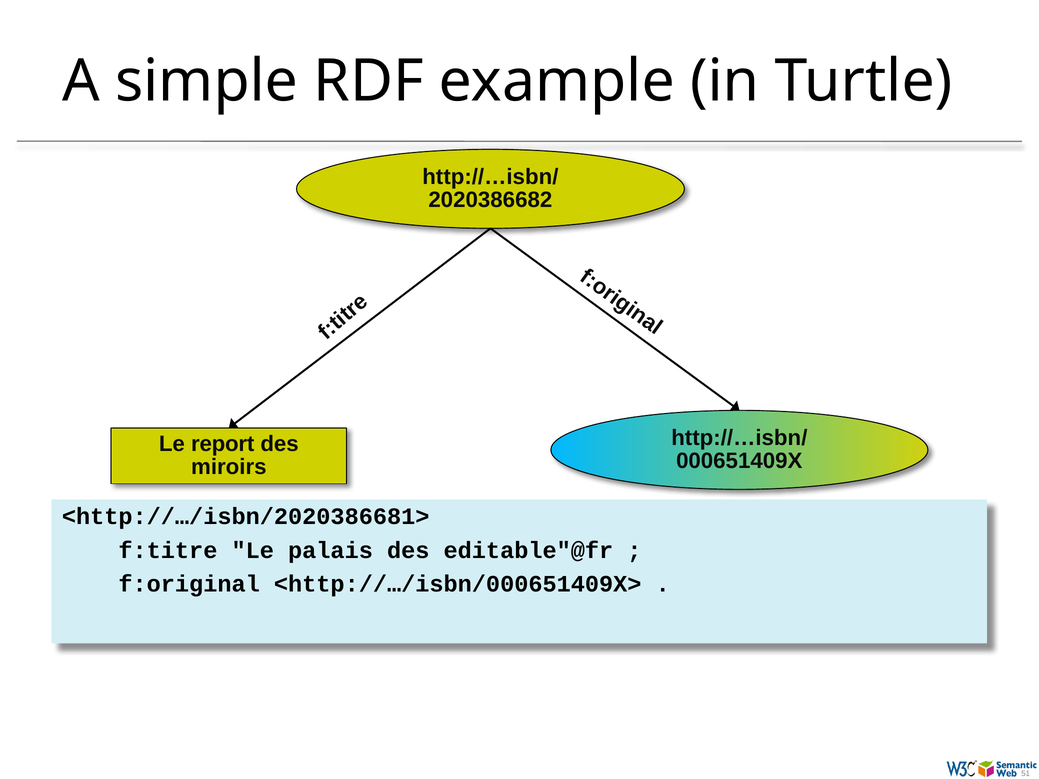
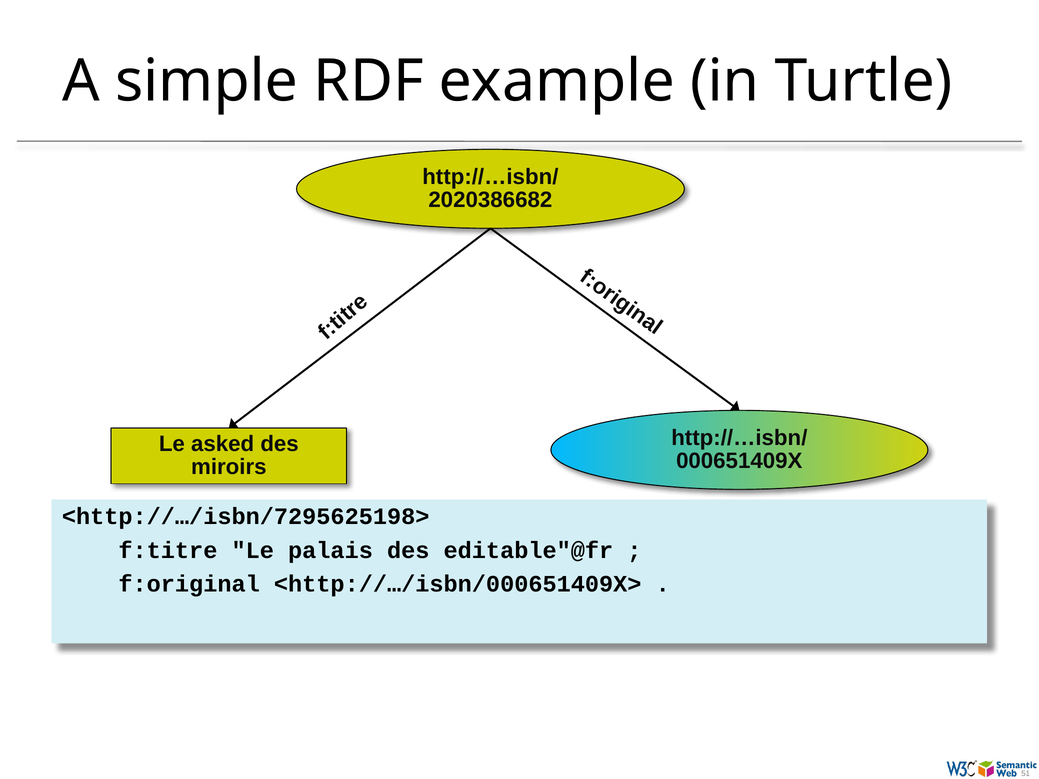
report: report -> asked (223, 444)
<http://…/isbn/2020386681>: <http://…/isbn/2020386681> -> <http://…/isbn/7295625198> (246, 517)
